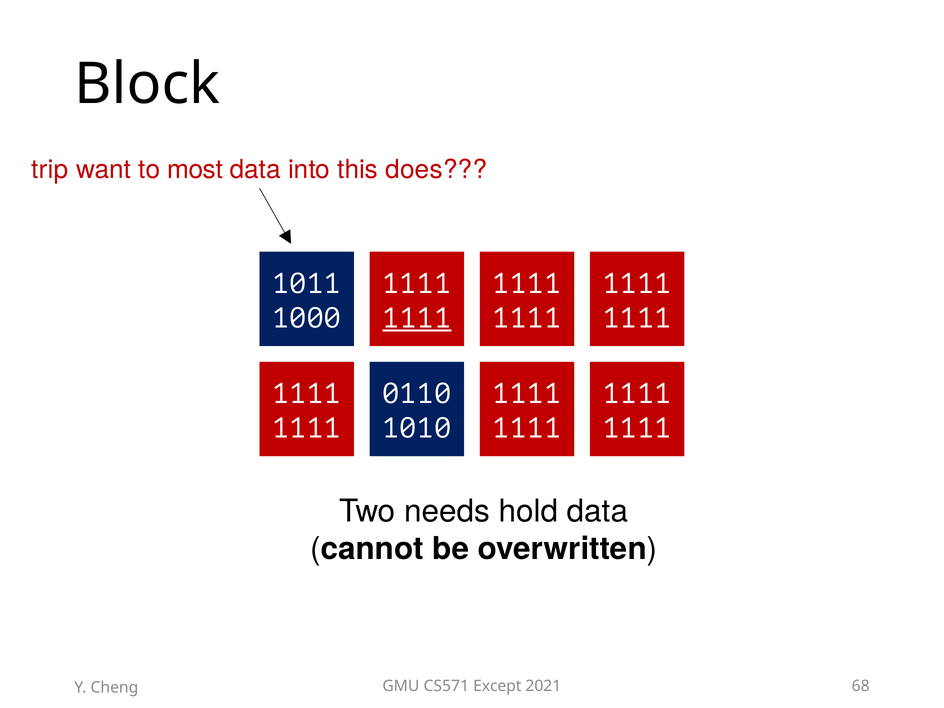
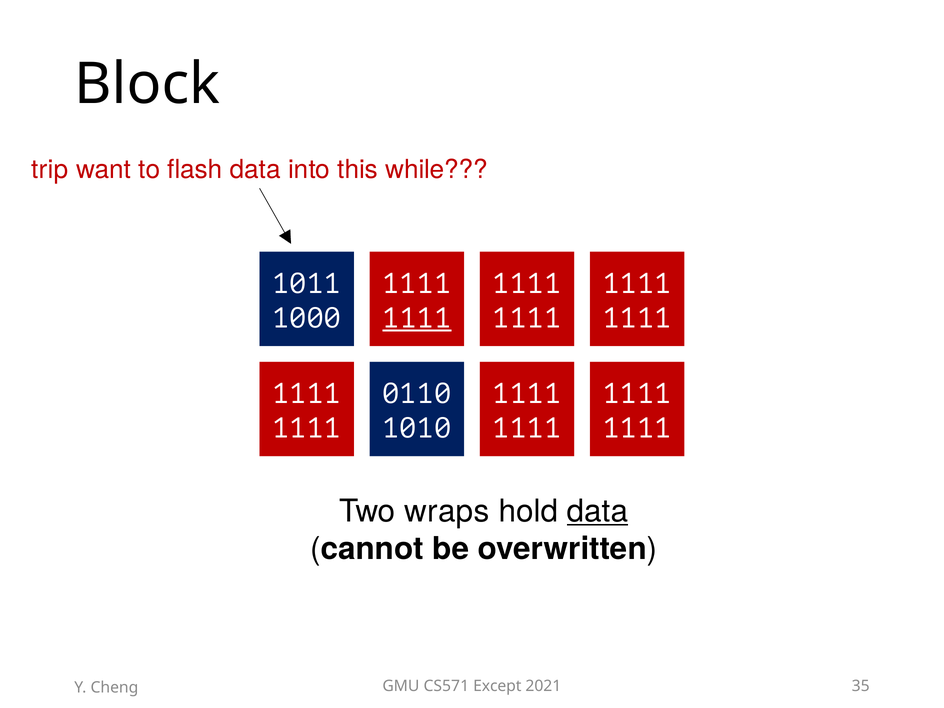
most: most -> flash (195, 170)
does: does -> while (437, 170)
needs: needs -> wraps (447, 511)
data underline: none -> present (597, 511)
68: 68 -> 35 (861, 686)
